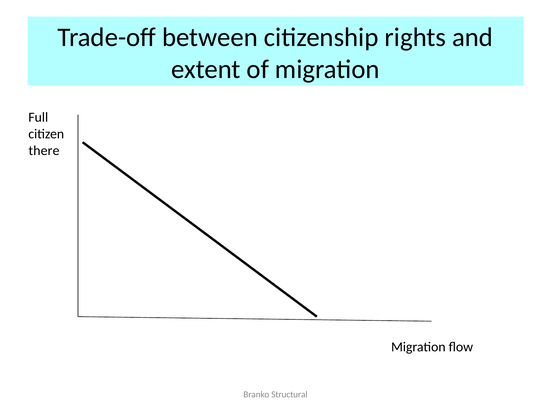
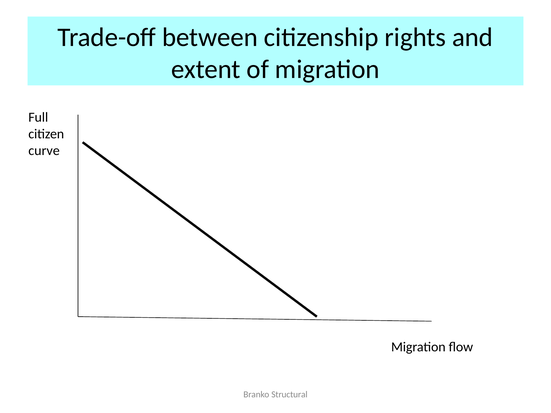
there: there -> curve (44, 151)
